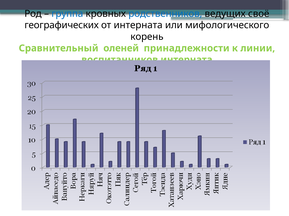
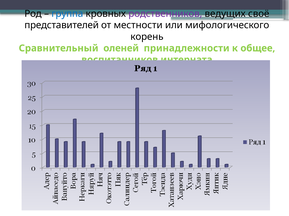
родственников colour: blue -> purple (165, 14)
географических: географических -> представителей (62, 25)
от интерната: интерната -> местности (138, 25)
линии: линии -> общее (258, 48)
